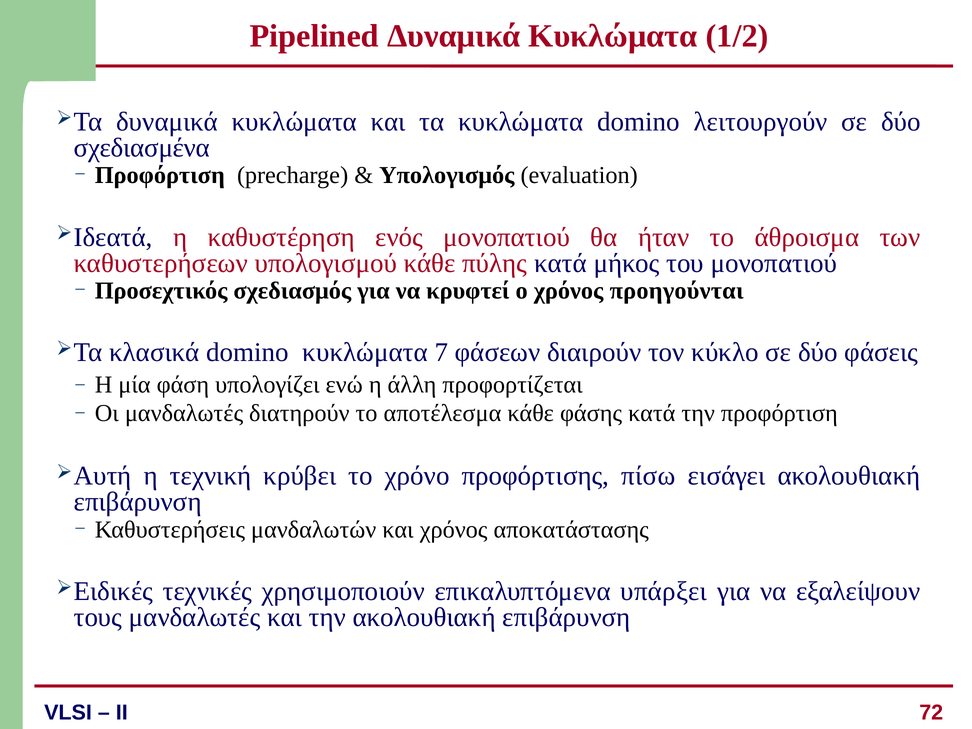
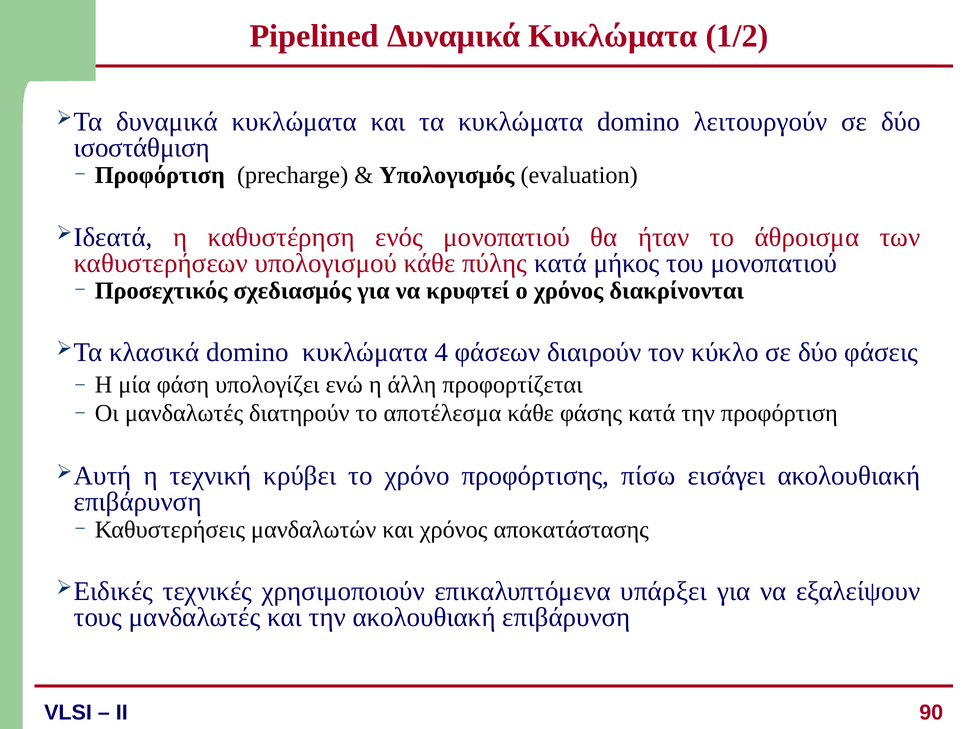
σχεδιασμένα: σχεδιασμένα -> ισοστάθμιση (142, 148)
προηγούνται: προηγούνται -> διακρίνονται (677, 291)
7: 7 -> 4 (441, 352)
72: 72 -> 90 (931, 713)
